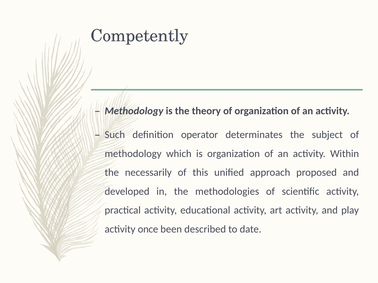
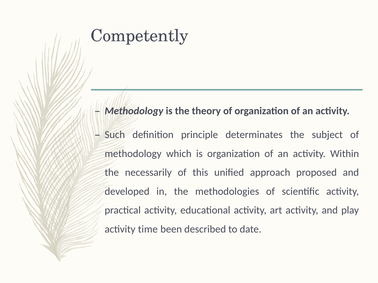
operator: operator -> principle (200, 135)
once: once -> time (148, 230)
